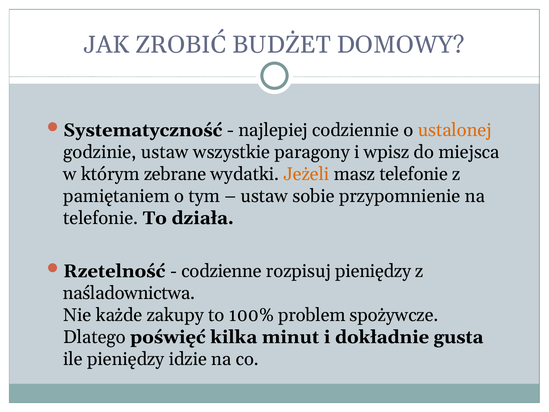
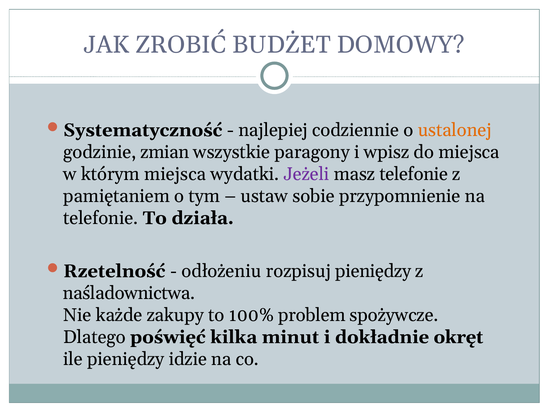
godzinie ustaw: ustaw -> zmian (165, 152)
którym zebrane: zebrane -> miejsca (175, 174)
Jeżeli colour: orange -> purple (306, 174)
codzienne: codzienne -> odłożeniu (221, 271)
gusta: gusta -> okręt (458, 337)
